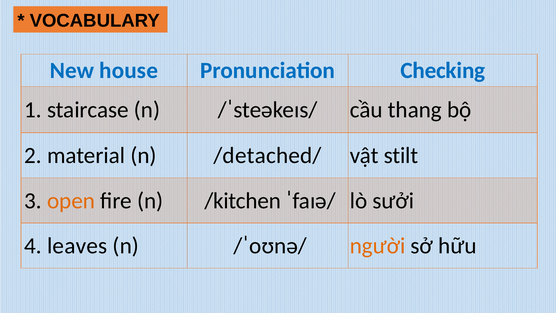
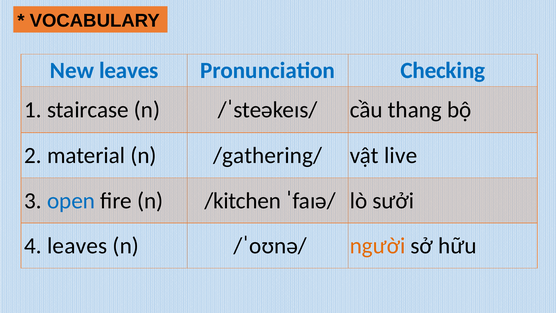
New house: house -> leaves (129, 71)
/detached/: /detached/ -> /gathering/ (268, 155)
stilt: stilt -> live (401, 155)
open colour: orange -> blue (71, 201)
